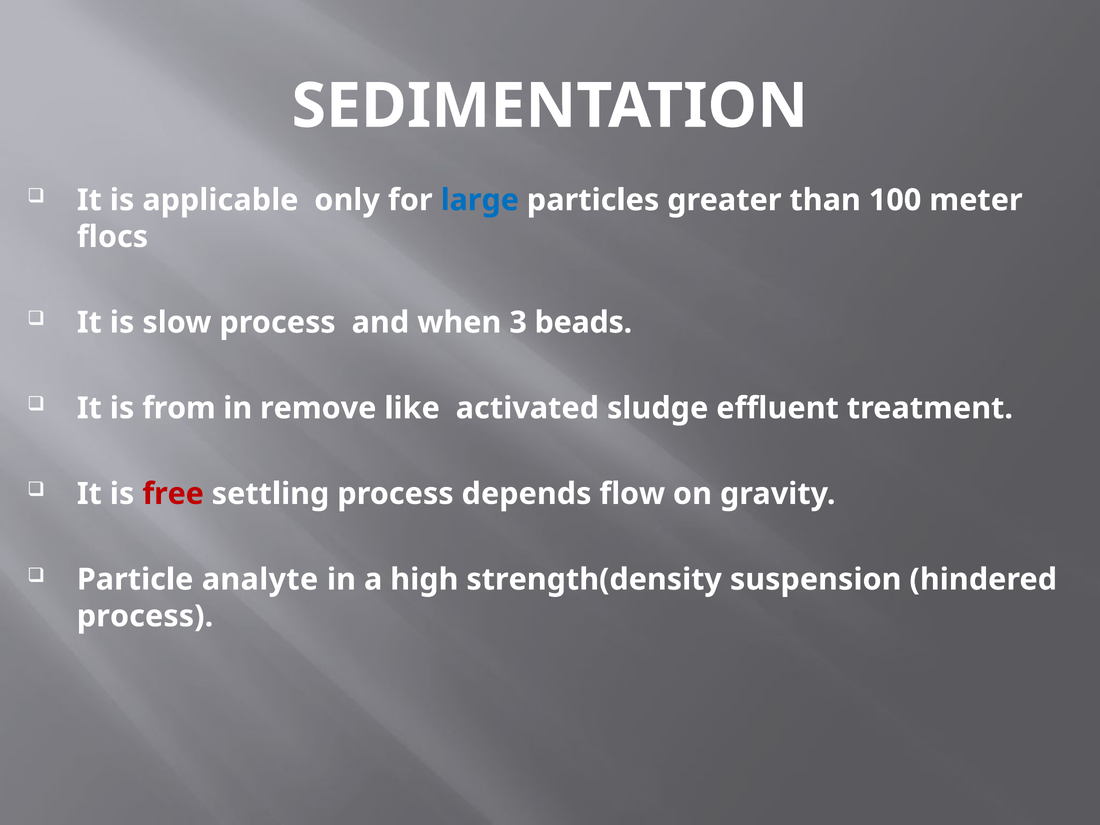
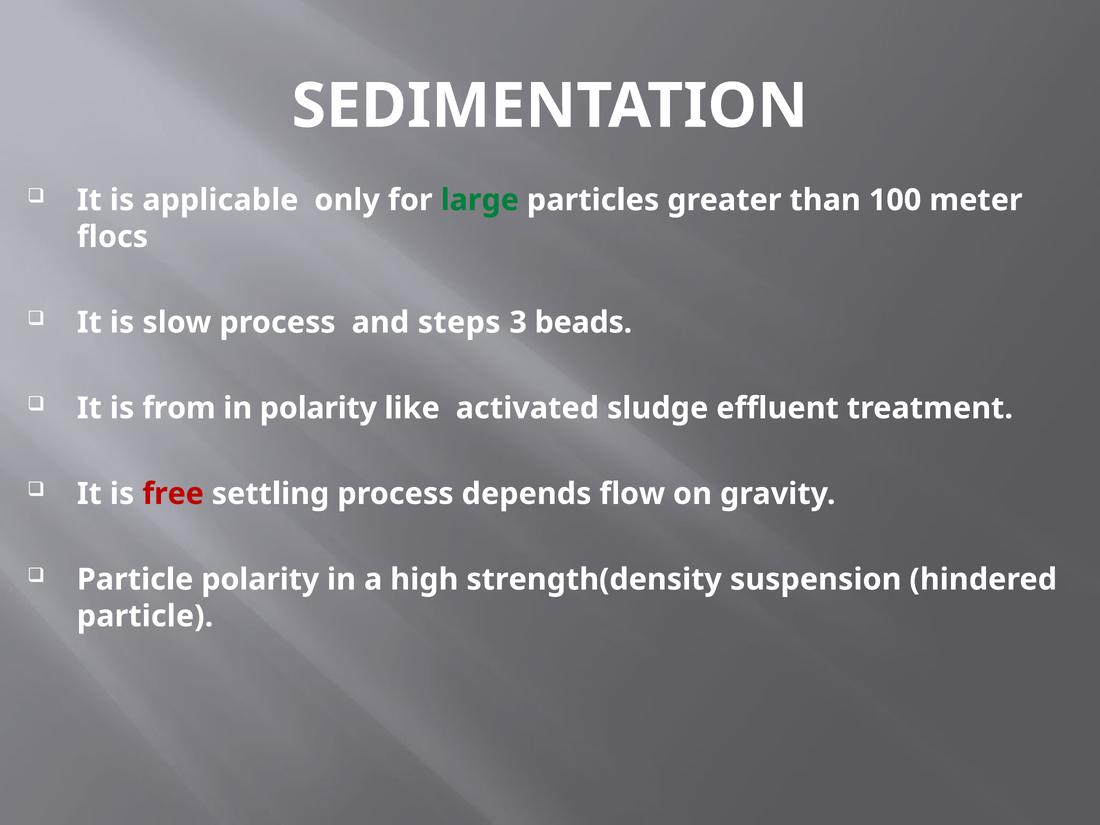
large colour: blue -> green (480, 200)
when: when -> steps (459, 323)
in remove: remove -> polarity (318, 408)
Particle analyte: analyte -> polarity (260, 579)
process: process -> particle (145, 616)
